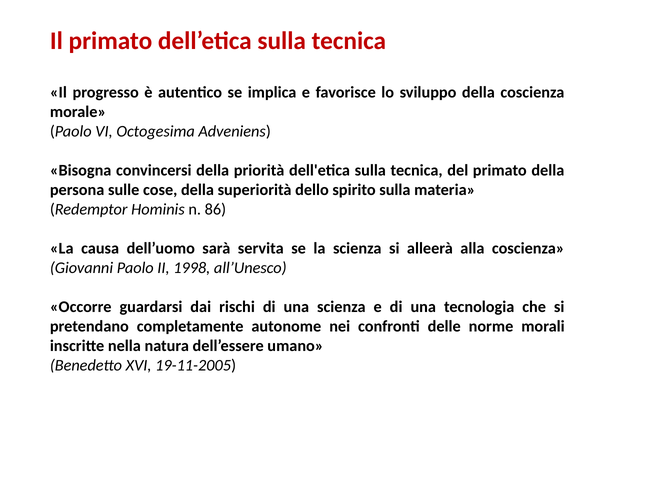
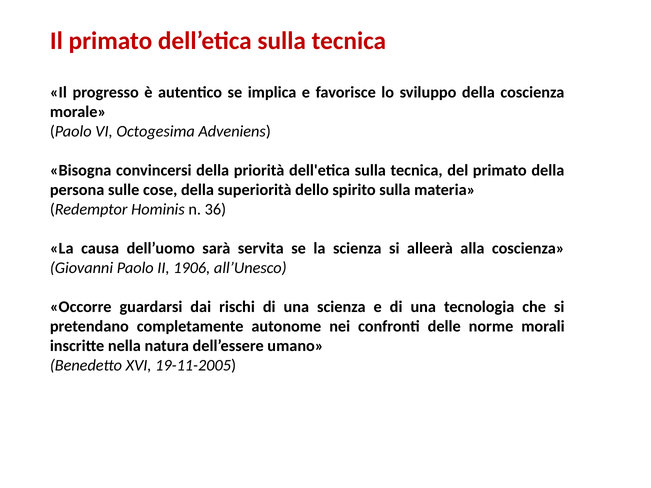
86: 86 -> 36 (215, 209)
1998: 1998 -> 1906 (192, 268)
